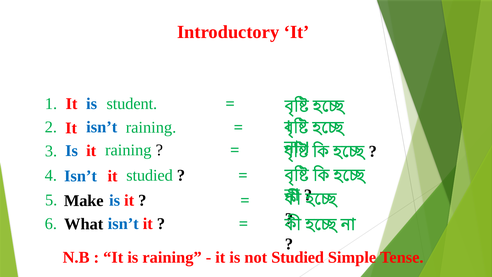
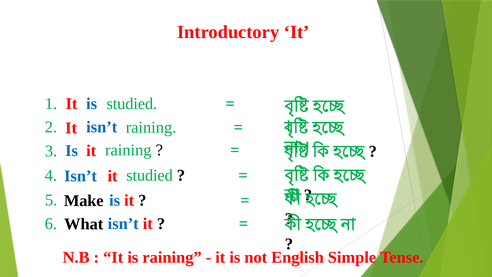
is student: student -> studied (132, 104)
not Studied: Studied -> English (298, 257)
